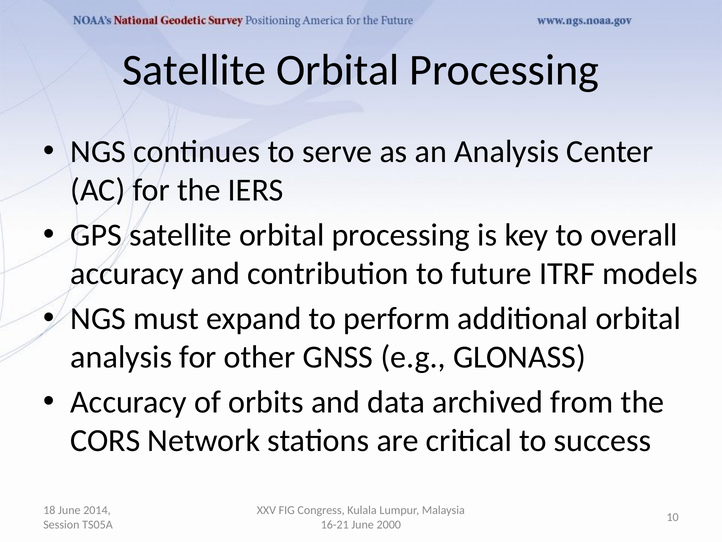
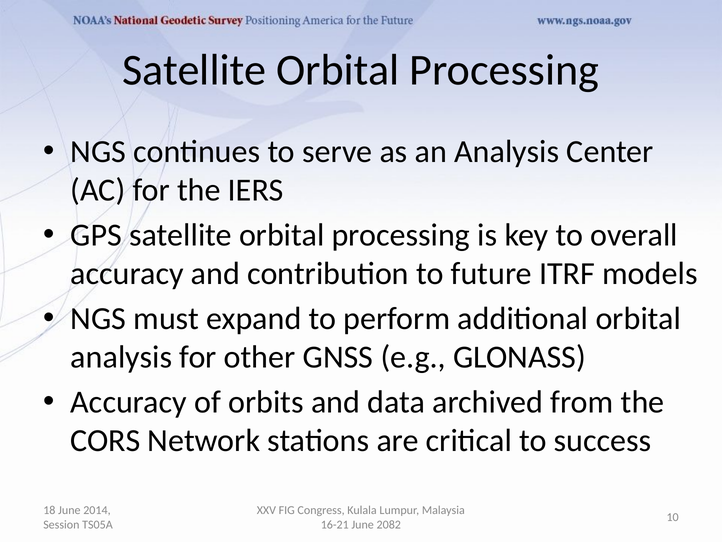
2000: 2000 -> 2082 (389, 524)
